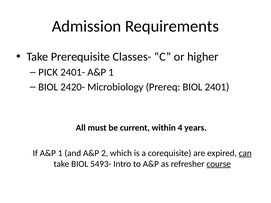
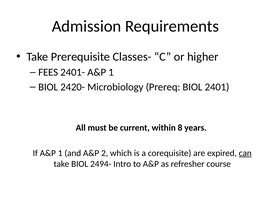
PICK: PICK -> FEES (48, 72)
4: 4 -> 8 (180, 128)
5493-: 5493- -> 2494- (101, 164)
course underline: present -> none (219, 164)
